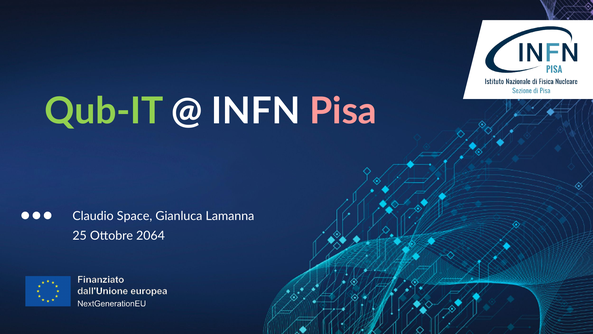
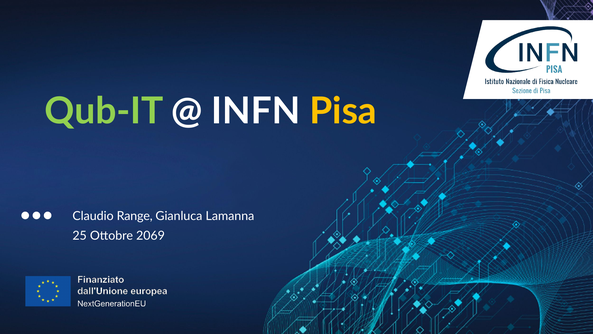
Pisa colour: pink -> yellow (343, 111)
Space: Space -> Range (135, 216)
2064: 2064 -> 2069 (150, 235)
